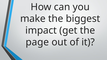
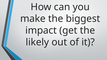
page: page -> likely (37, 42)
